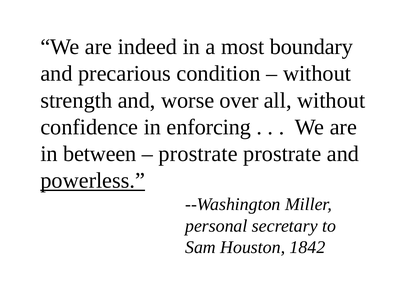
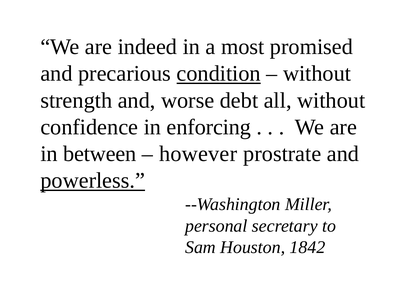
boundary: boundary -> promised (311, 47)
condition underline: none -> present (219, 74)
over: over -> debt (239, 101)
prostrate: prostrate -> however (198, 154)
